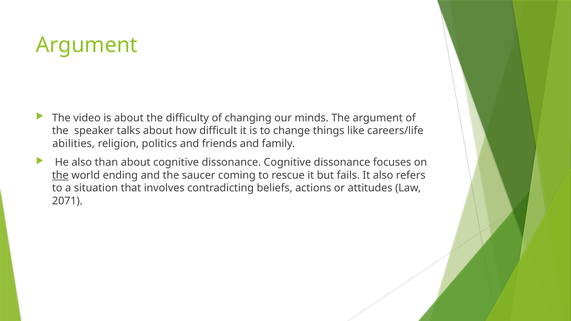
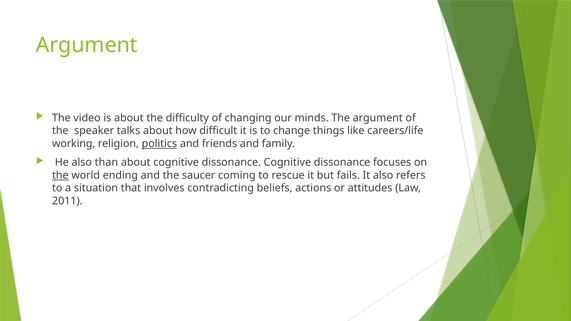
abilities: abilities -> working (74, 144)
politics underline: none -> present (159, 144)
2071: 2071 -> 2011 (67, 201)
